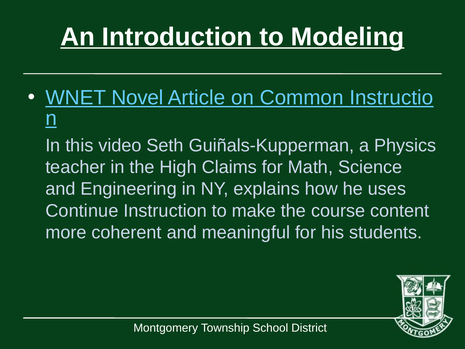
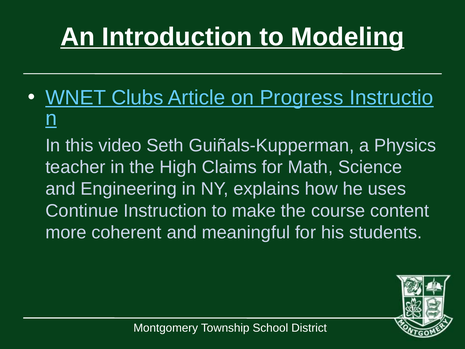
Novel: Novel -> Clubs (137, 98)
Common: Common -> Progress (302, 98)
